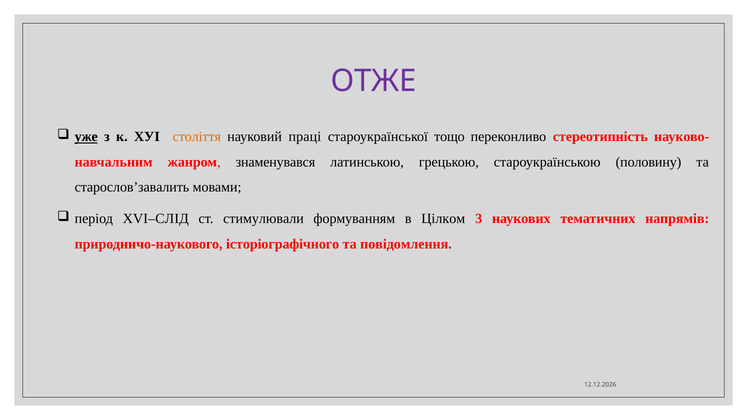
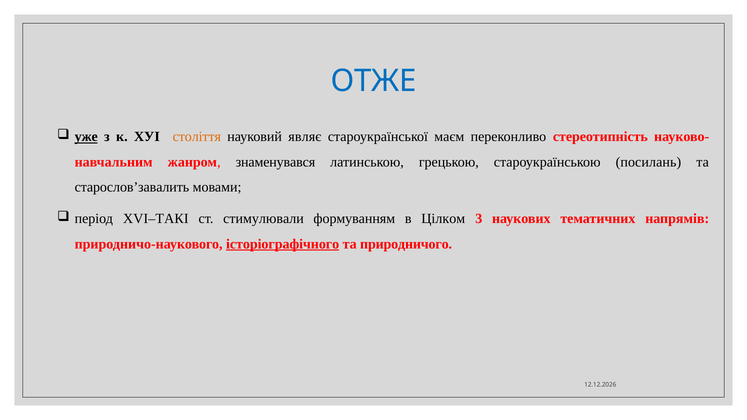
ОТЖЕ colour: purple -> blue (374, 81)
праці: праці -> являє (305, 137)
тощо: тощо -> маєм (449, 137)
половину: половину -> посилань (648, 162)
ХVІ–СЛІД: ХVІ–СЛІД -> ХVІ–ТАКІ (156, 219)
історіографічного underline: none -> present (283, 244)
повідомлення: повідомлення -> природничого (406, 244)
